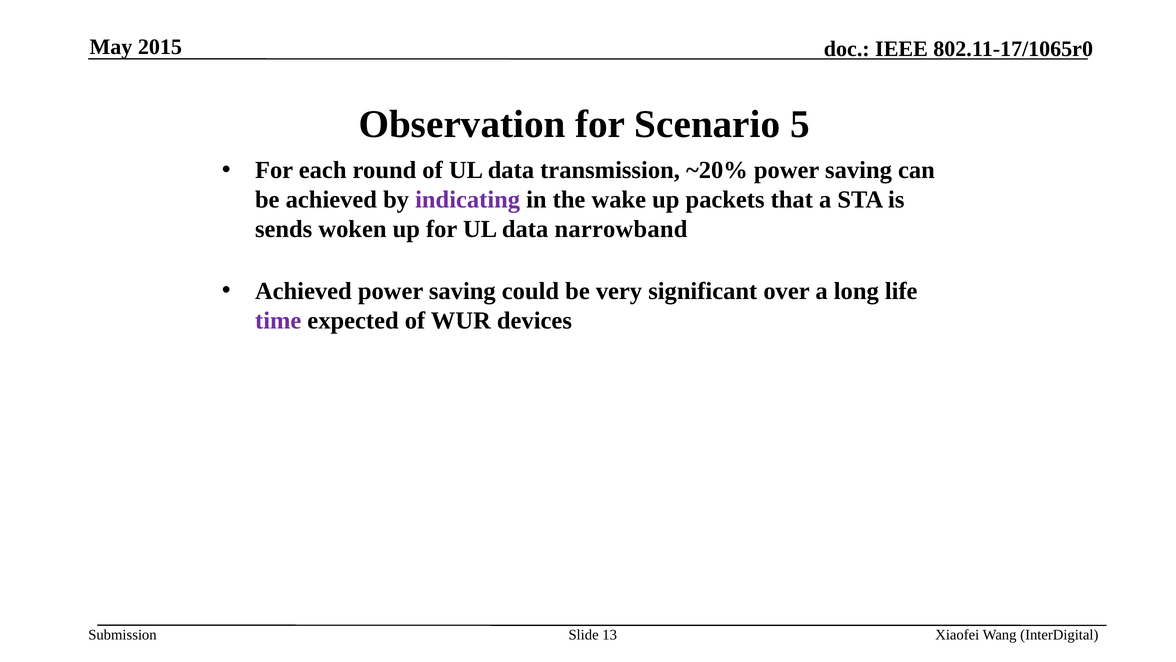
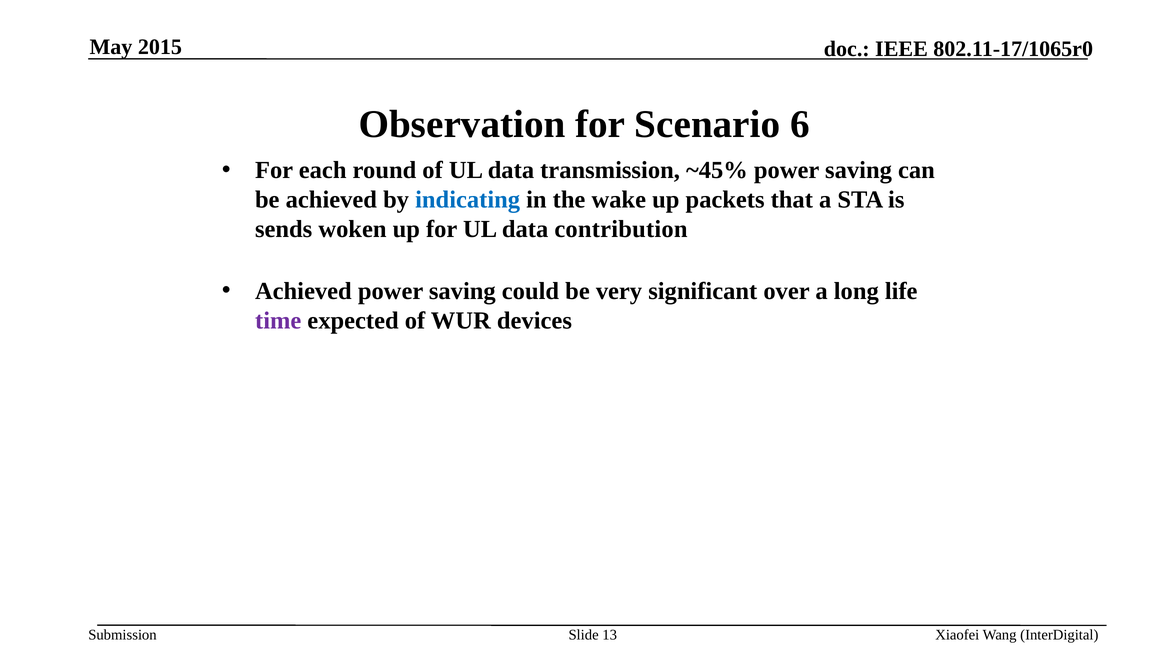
5: 5 -> 6 (800, 124)
~20%: ~20% -> ~45% (717, 170)
indicating colour: purple -> blue (468, 200)
narrowband: narrowband -> contribution (621, 229)
